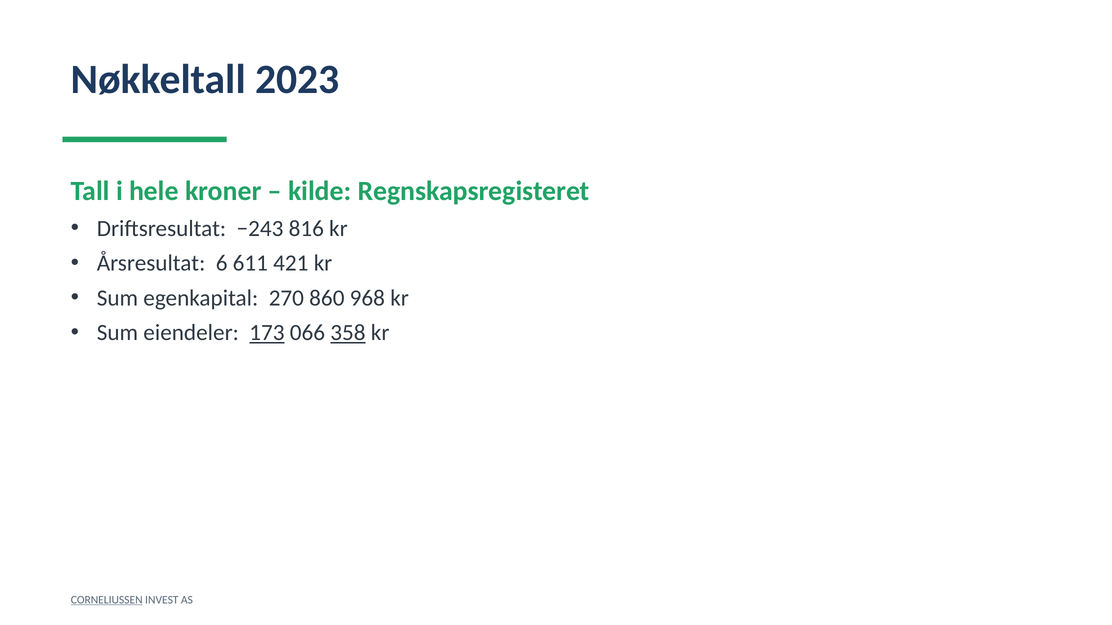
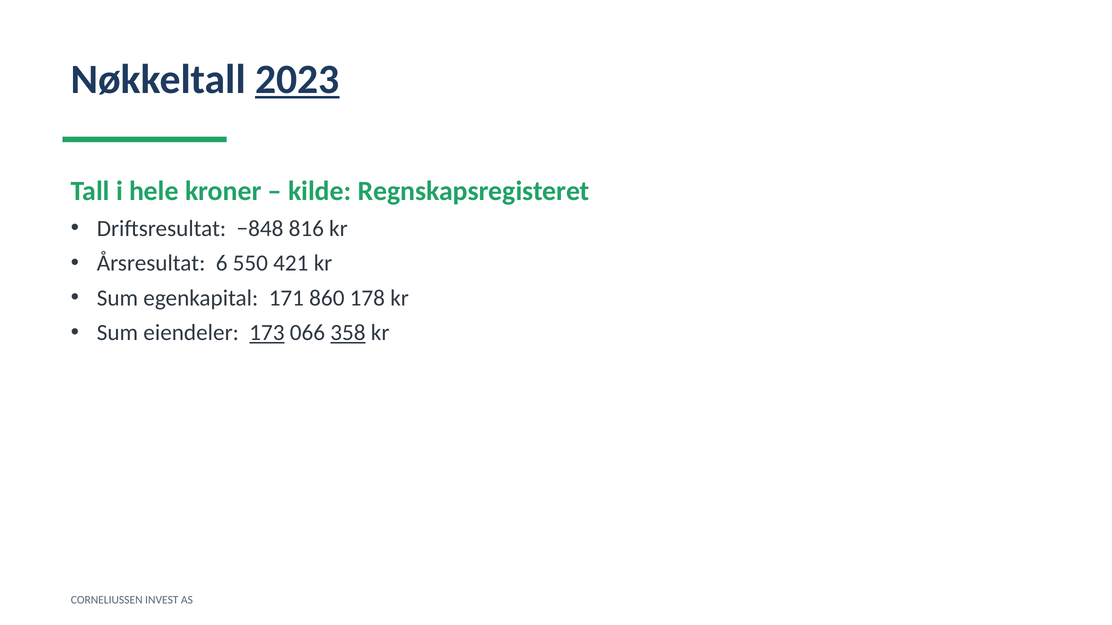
2023 underline: none -> present (297, 79)
−243: −243 -> −848 (260, 229)
611: 611 -> 550 (250, 263)
270: 270 -> 171 (286, 298)
968: 968 -> 178 (367, 298)
CORNELIUSSEN underline: present -> none (107, 600)
